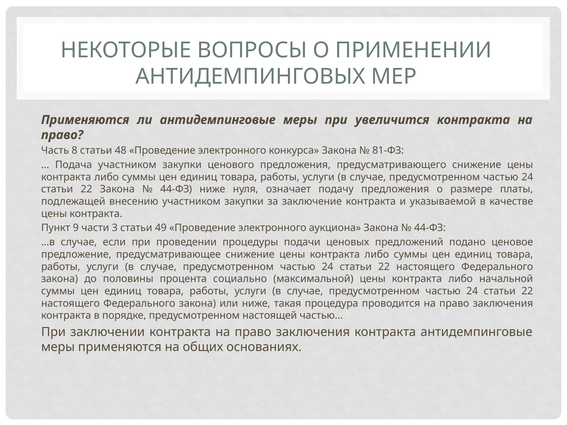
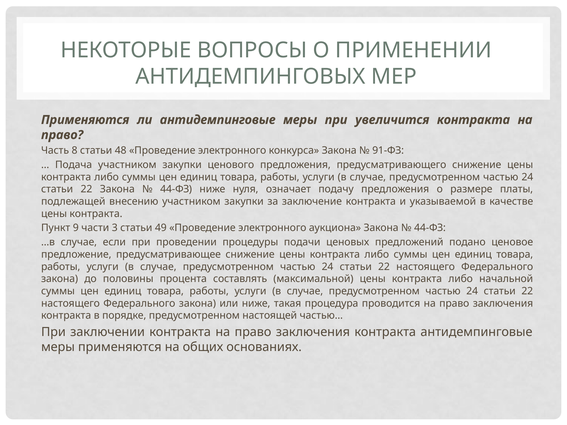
81-ФЗ: 81-ФЗ -> 91-ФЗ (388, 151)
социально: социально -> составлять (240, 279)
